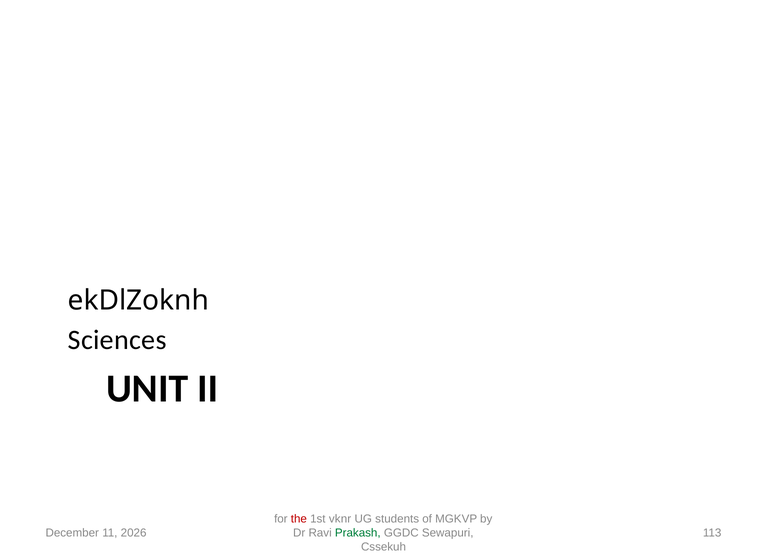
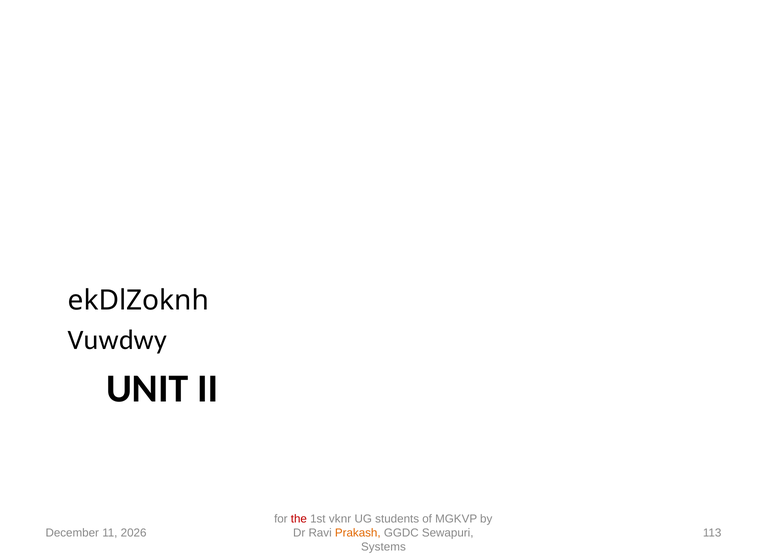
Sciences: Sciences -> Vuwdwy (117, 340)
Prakash colour: green -> orange (358, 533)
Cssekuh: Cssekuh -> Systems (383, 547)
